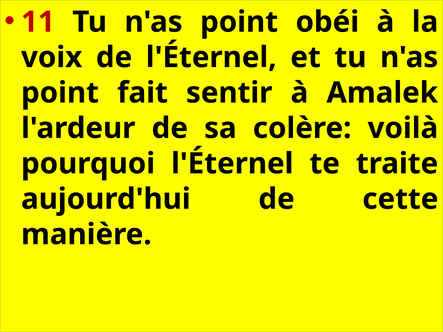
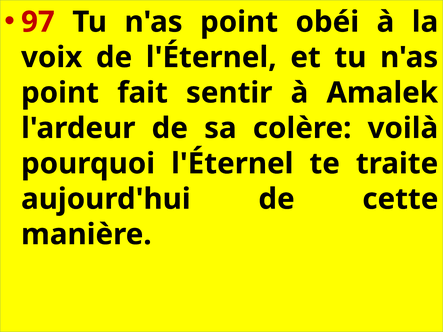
11: 11 -> 97 (38, 22)
